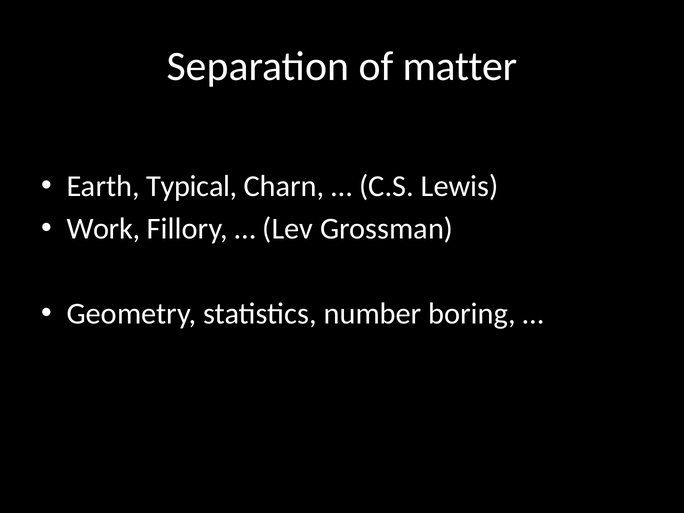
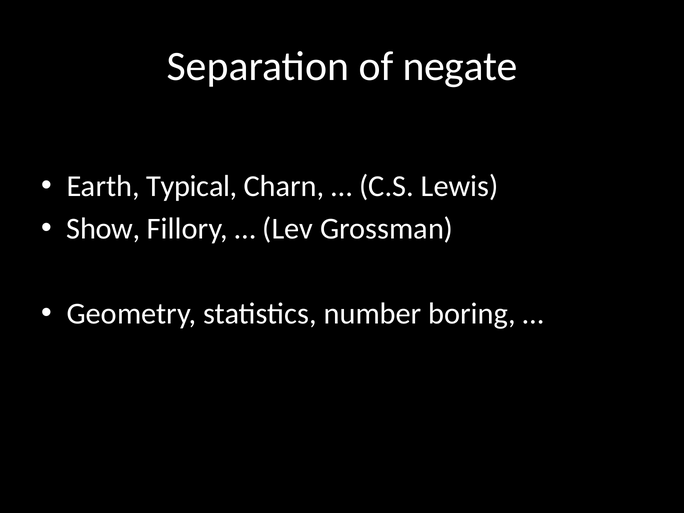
matter: matter -> negate (460, 66)
Work: Work -> Show (103, 229)
